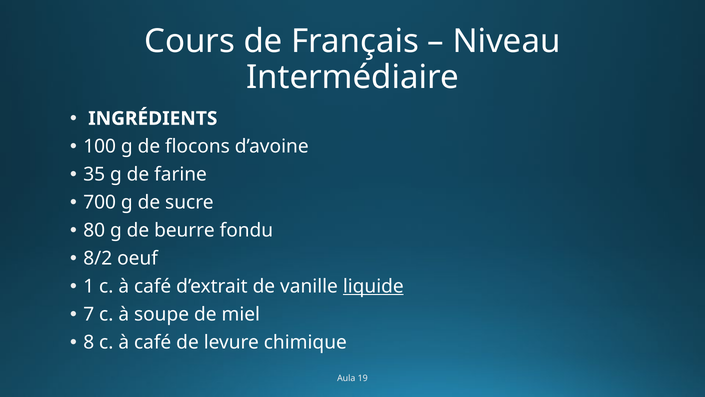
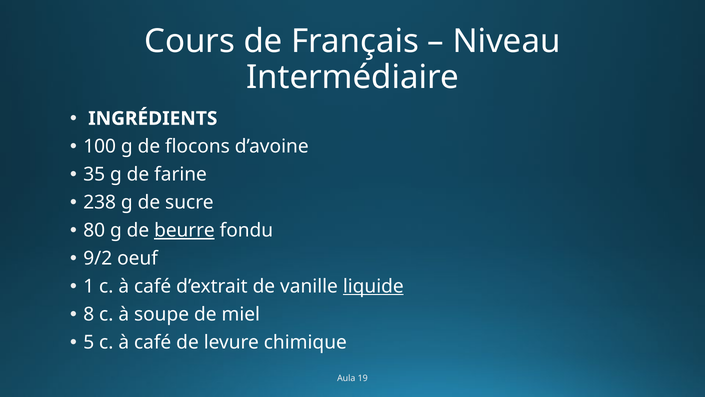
700: 700 -> 238 (100, 202)
beurre underline: none -> present (184, 230)
8/2: 8/2 -> 9/2 (98, 258)
7: 7 -> 8 (89, 314)
8: 8 -> 5 (89, 342)
